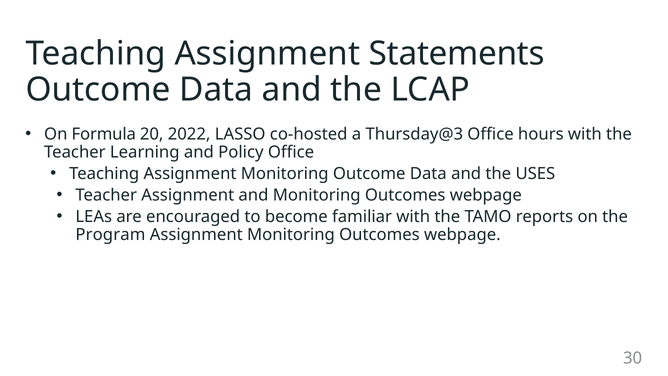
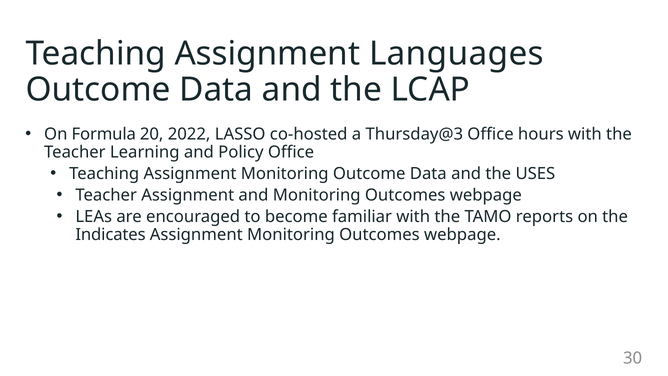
Statements: Statements -> Languages (456, 54)
Program: Program -> Indicates (111, 234)
